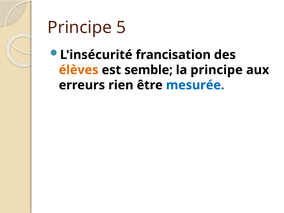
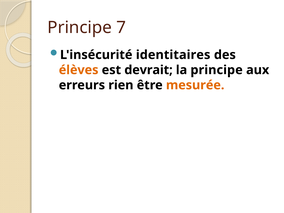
5: 5 -> 7 (121, 27)
francisation: francisation -> identitaires (173, 55)
semble: semble -> devrait (149, 70)
mesurée colour: blue -> orange (195, 85)
